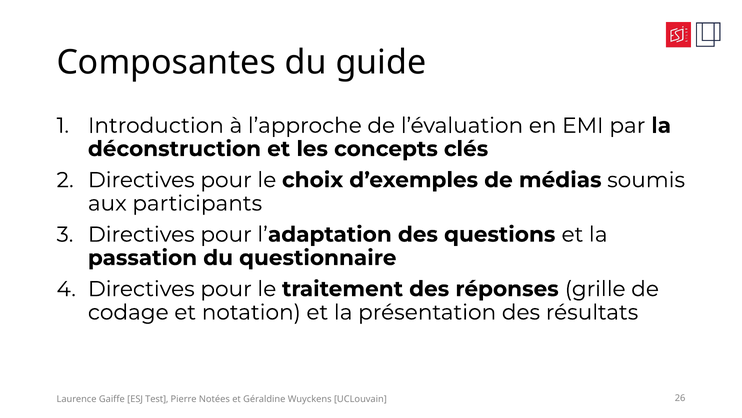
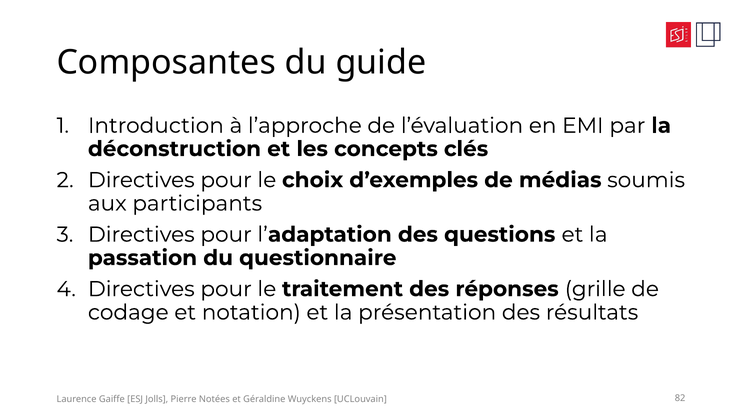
Test: Test -> Jolls (157, 399)
26: 26 -> 82 (680, 398)
